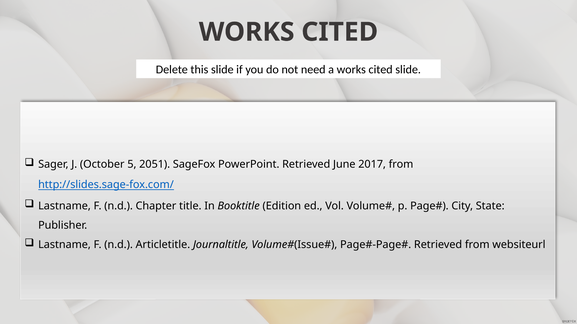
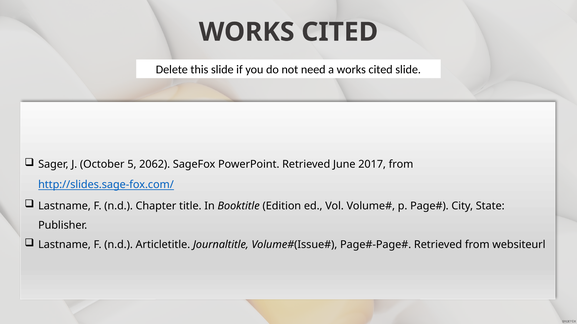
2051: 2051 -> 2062 (155, 165)
